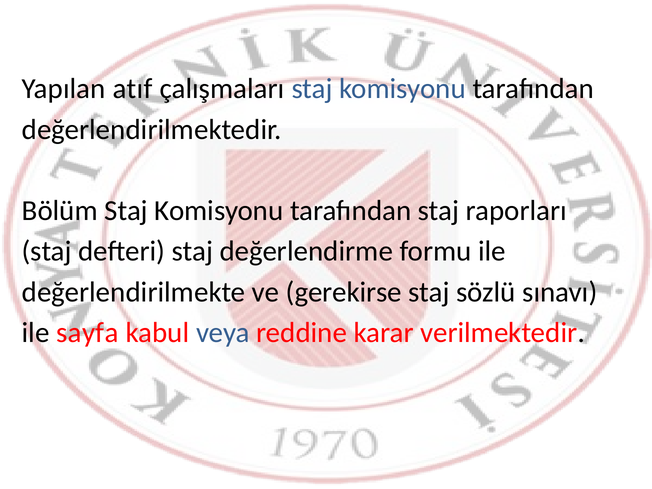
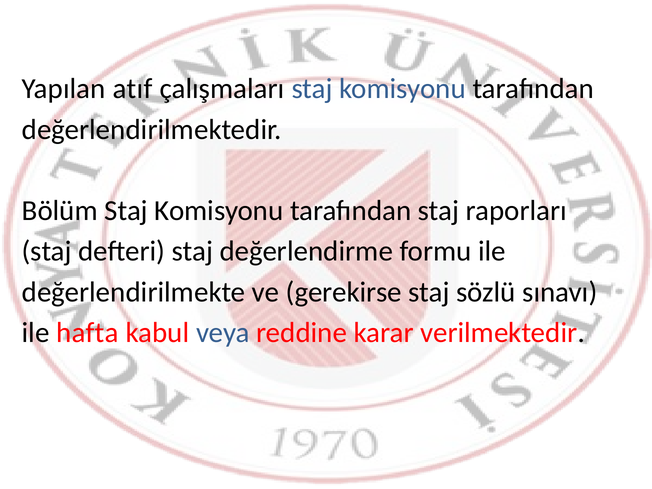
sayfa: sayfa -> hafta (87, 333)
